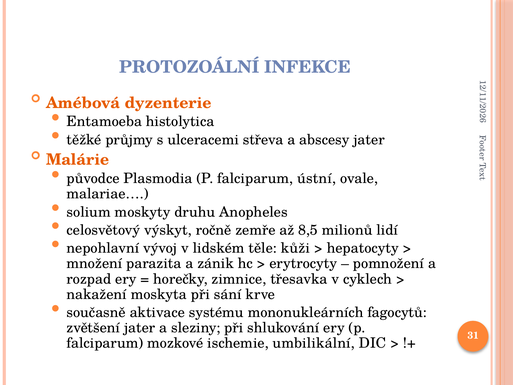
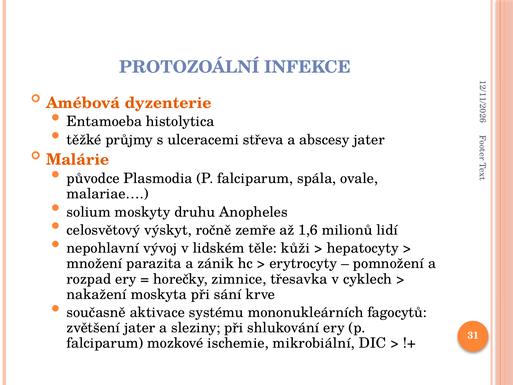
ústní: ústní -> spála (317, 178)
8,5: 8,5 -> 1,6 (308, 230)
umbilikální: umbilikální -> mikrobiální (314, 343)
